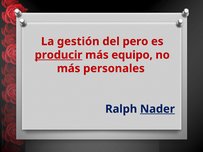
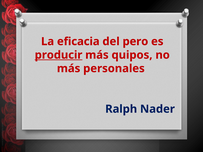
gestión: gestión -> eficacia (78, 42)
equipo: equipo -> quipos (132, 55)
Nader underline: present -> none (157, 109)
